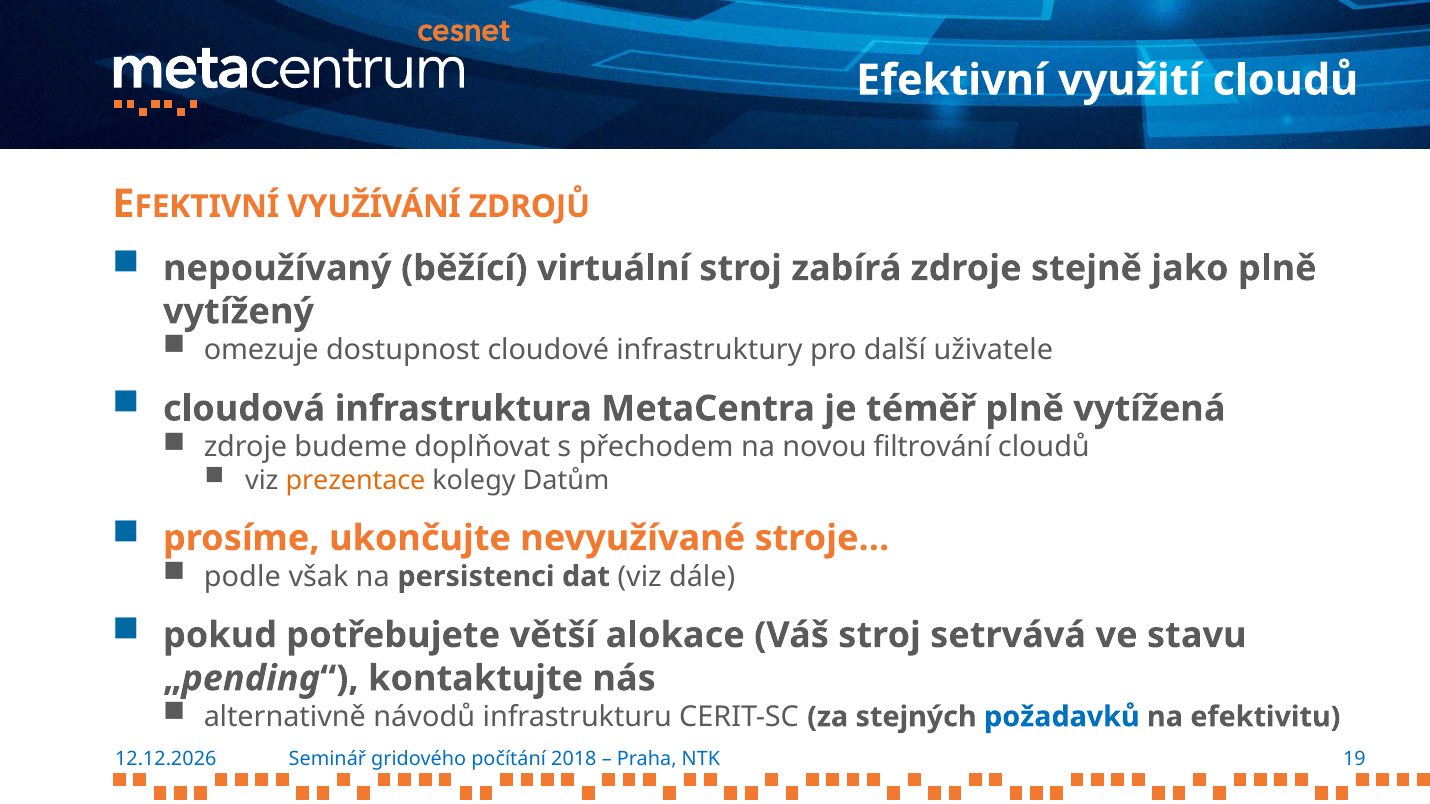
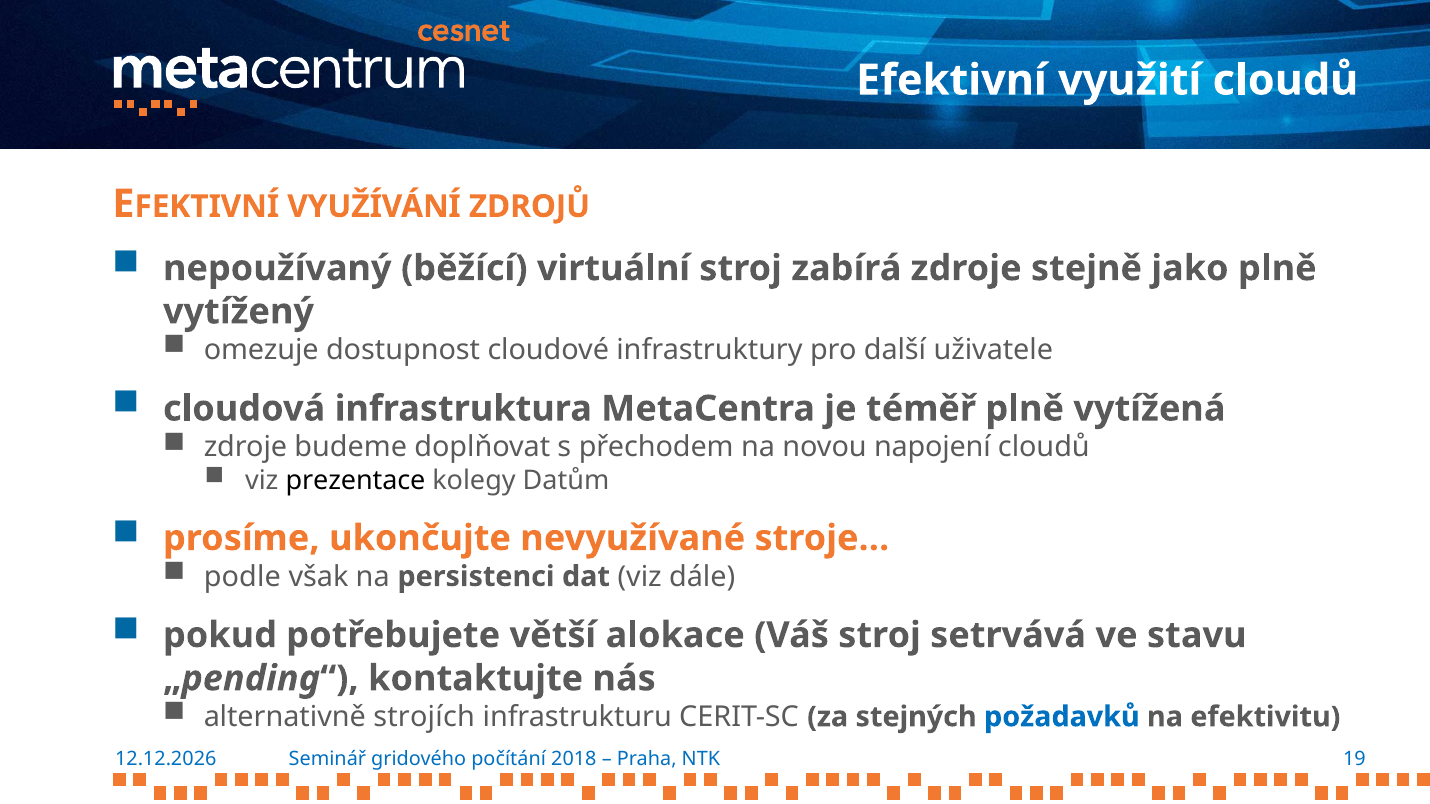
filtrování: filtrování -> napojení (932, 447)
prezentace colour: orange -> black (355, 481)
návodů: návodů -> strojích (424, 717)
